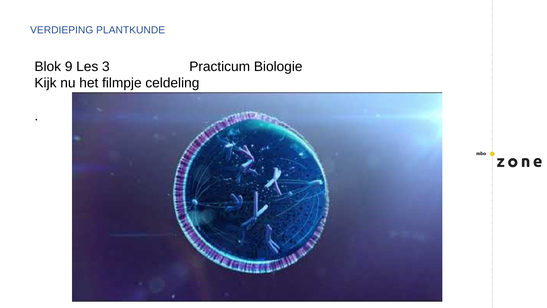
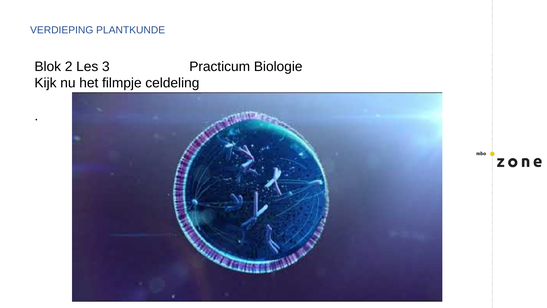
9: 9 -> 2 (69, 66)
